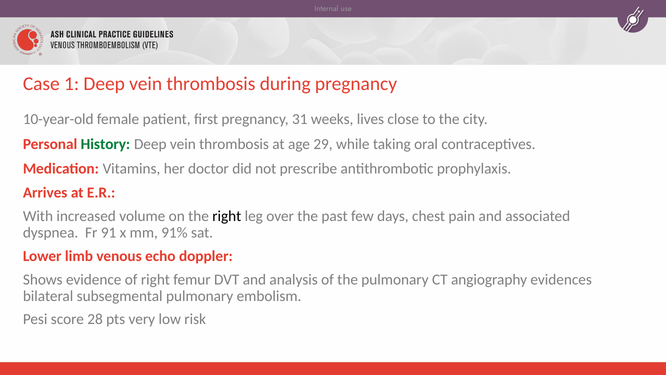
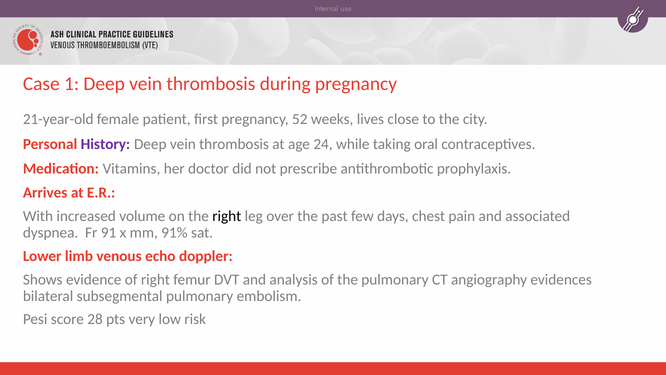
10-year-old: 10-year-old -> 21-year-old (58, 119)
31: 31 -> 52 (300, 119)
History colour: green -> purple (105, 144)
29: 29 -> 24 (323, 144)
